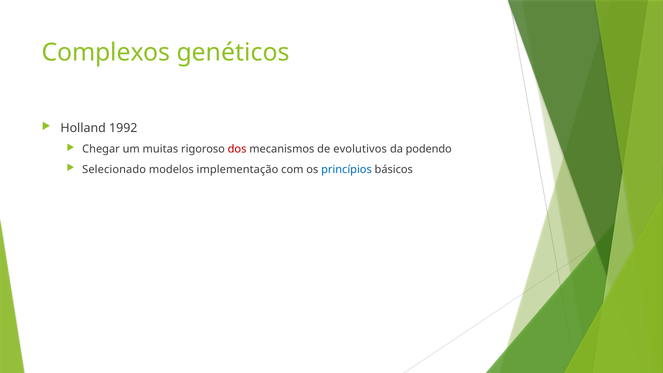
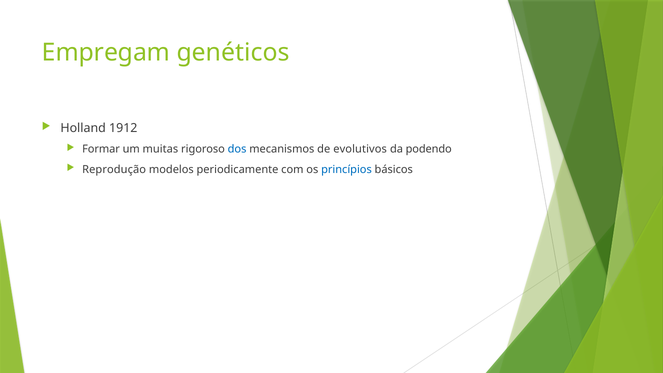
Complexos: Complexos -> Empregam (106, 52)
1992: 1992 -> 1912 (123, 128)
Chegar: Chegar -> Formar (101, 149)
dos colour: red -> blue (237, 149)
Selecionado: Selecionado -> Reprodução (114, 169)
implementação: implementação -> periodicamente (238, 169)
